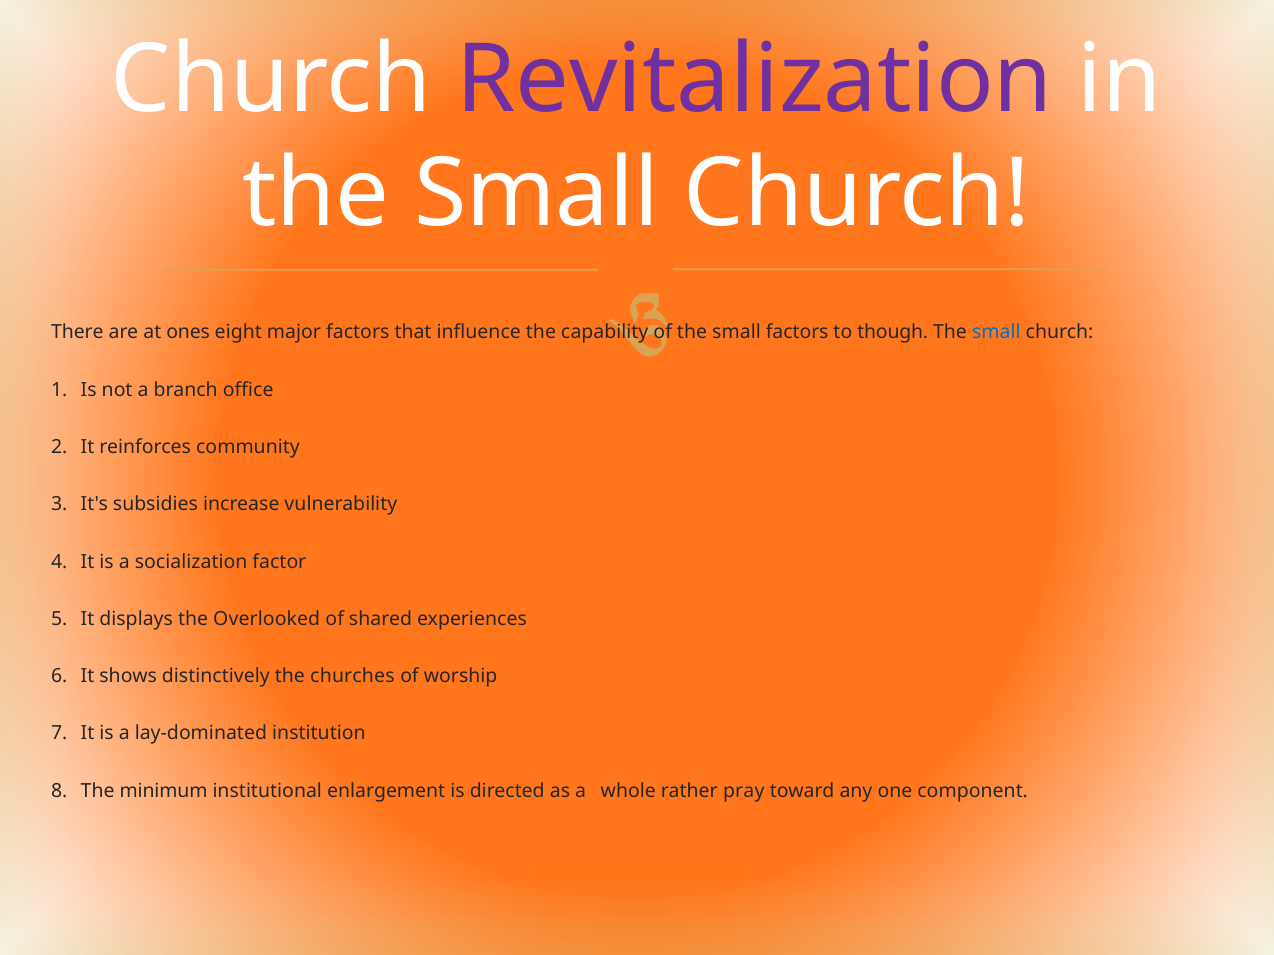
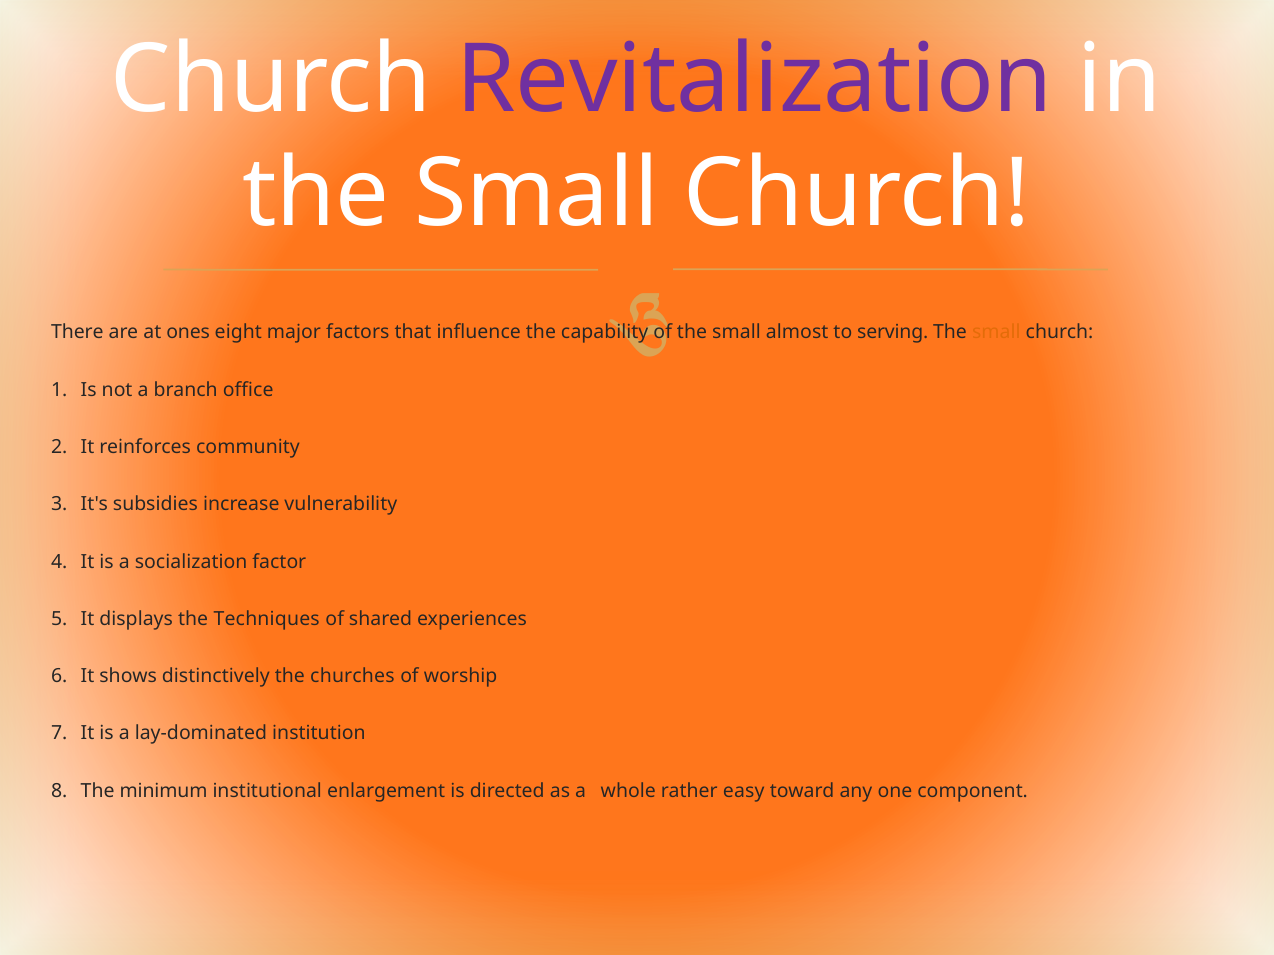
small factors: factors -> almost (797, 333)
though: though -> serving (893, 333)
small colour: blue -> orange (996, 333)
Overlooked: Overlooked -> Techniques (267, 619)
pray: pray -> easy (744, 791)
